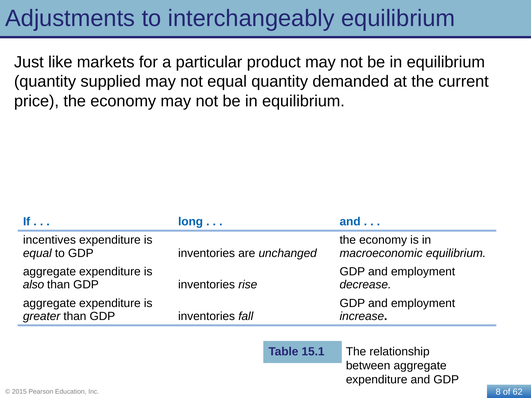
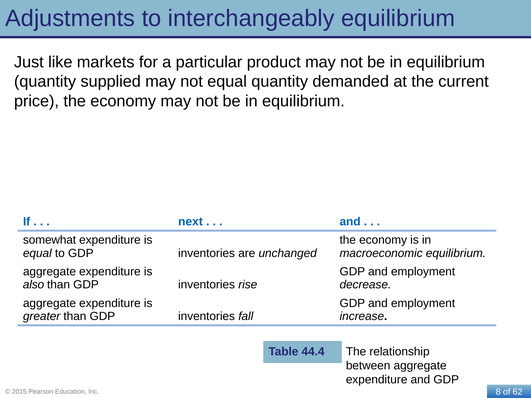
long: long -> next (190, 222)
incentives: incentives -> somewhat (50, 240)
15.1: 15.1 -> 44.4 (313, 352)
